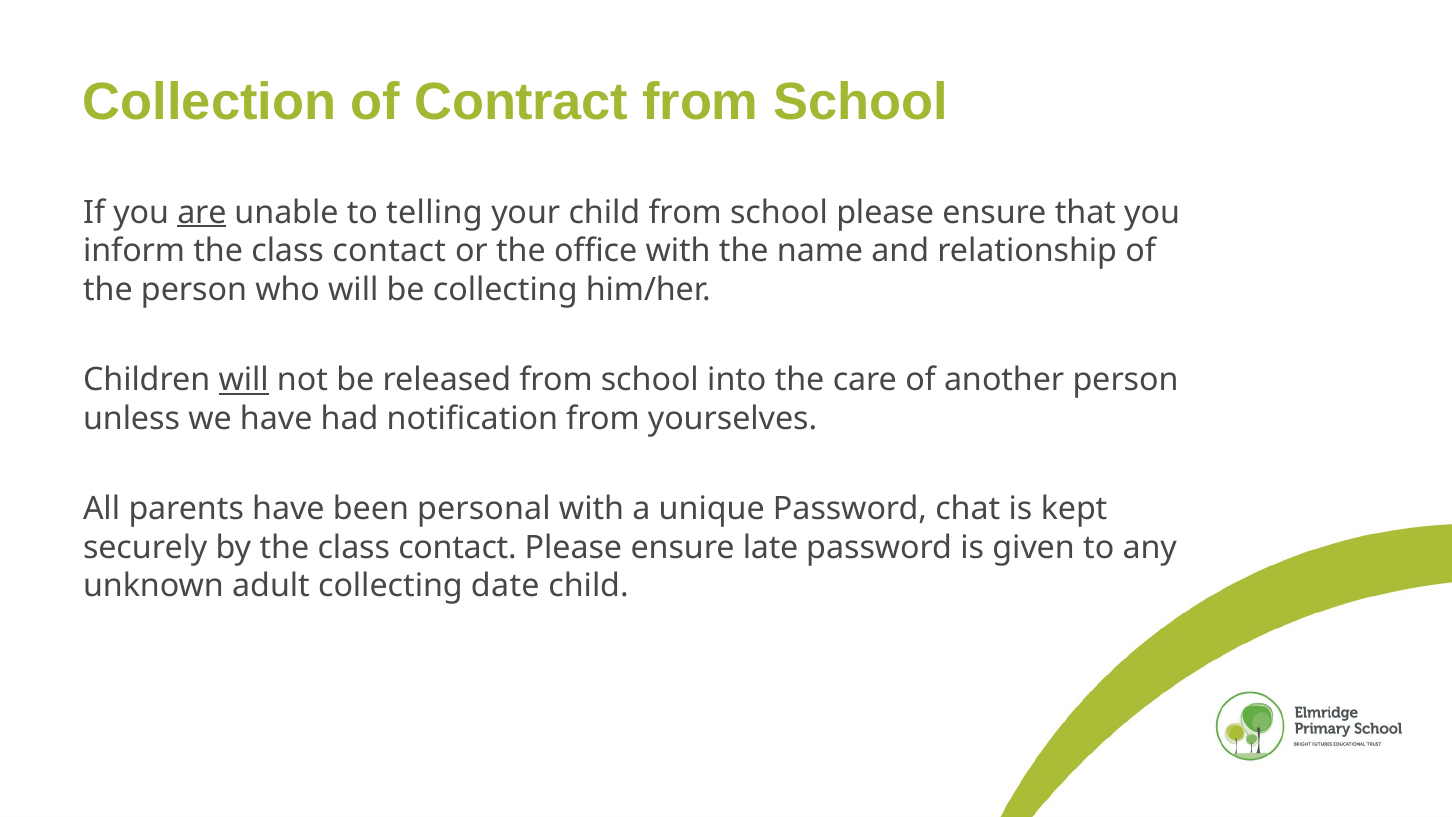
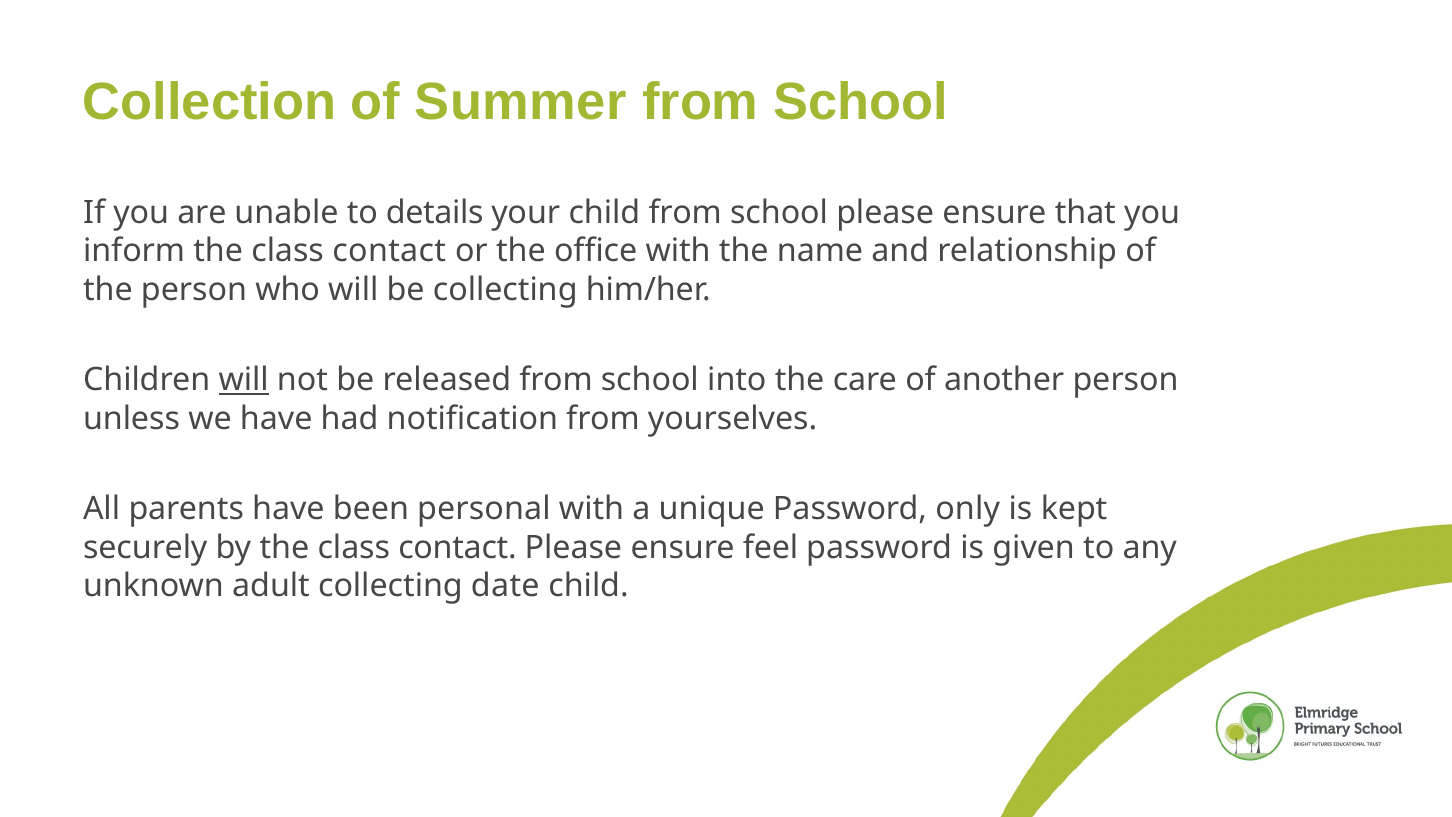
Contract: Contract -> Summer (521, 103)
are underline: present -> none (202, 212)
telling: telling -> details (435, 212)
chat: chat -> only (968, 509)
late: late -> feel (771, 547)
